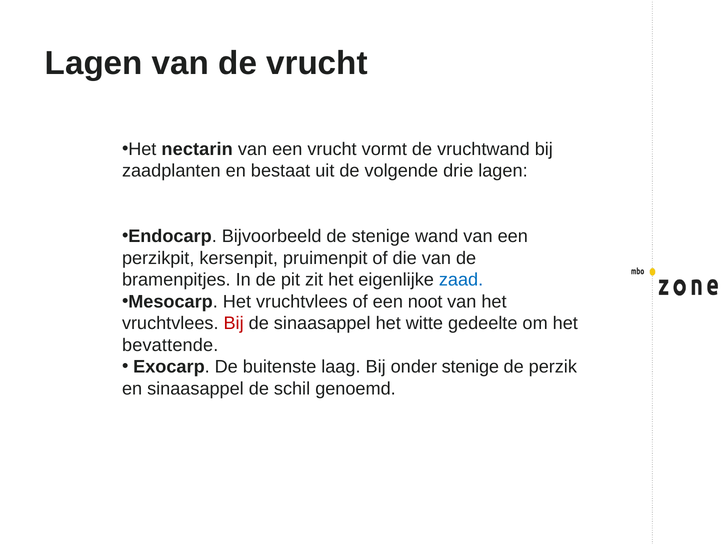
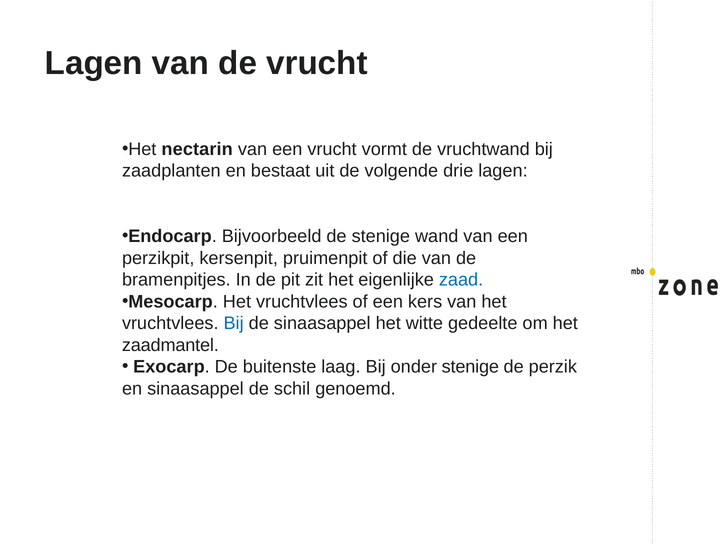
noot: noot -> kers (425, 301)
Bij colour: red -> blue (234, 323)
bevattende: bevattende -> zaadmantel (170, 345)
